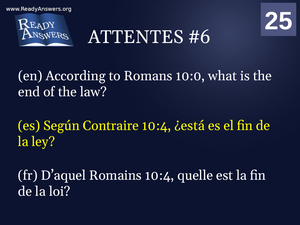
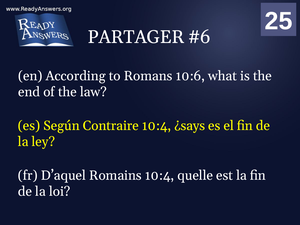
ATTENTES: ATTENTES -> PARTAGER (136, 37)
10:0: 10:0 -> 10:6 (190, 76)
¿está: ¿está -> ¿says (190, 126)
